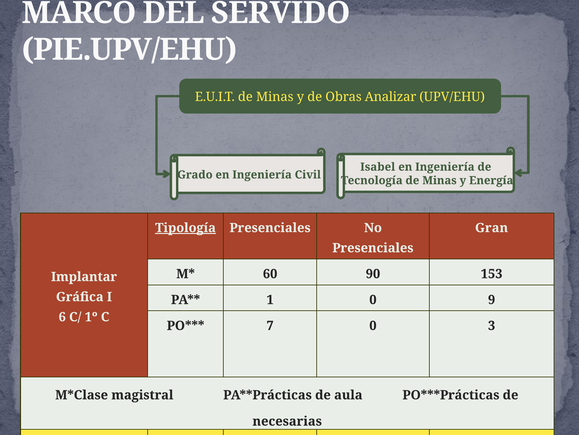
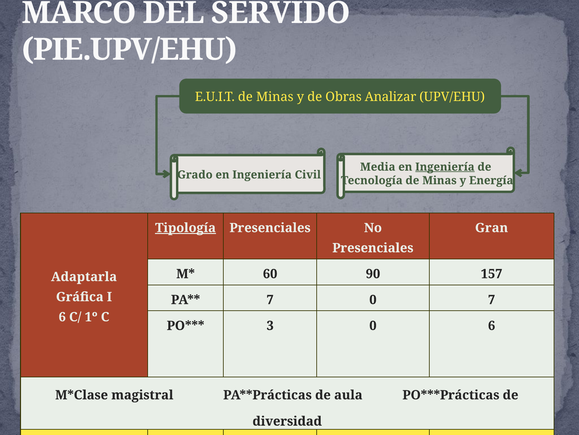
Isabel: Isabel -> Media (378, 167)
Ingeniería underline: none -> present (445, 167)
153: 153 -> 157 (492, 273)
Implantar: Implantar -> Adaptarla (84, 276)
1: 1 -> 7 (270, 299)
0 9: 9 -> 7 (492, 299)
7: 7 -> 3 (270, 325)
0 3: 3 -> 6 (492, 325)
necesarias: necesarias -> diversidad (287, 421)
